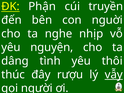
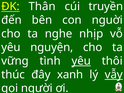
Phận: Phận -> Thân (42, 6)
dâng: dâng -> vững (15, 61)
yêu underline: none -> present (81, 61)
rượu: rượu -> xanh (70, 75)
